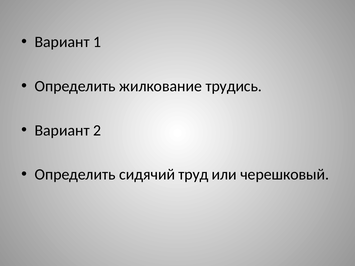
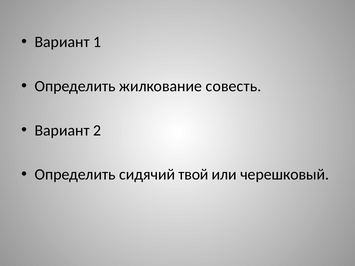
трудись: трудись -> совесть (234, 86)
труд: труд -> твой (193, 175)
